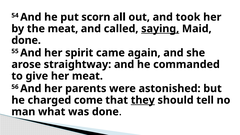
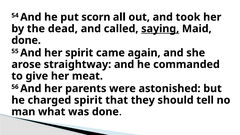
the meat: meat -> dead (63, 29)
charged come: come -> spirit (88, 100)
they underline: present -> none (143, 100)
